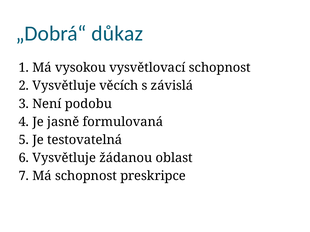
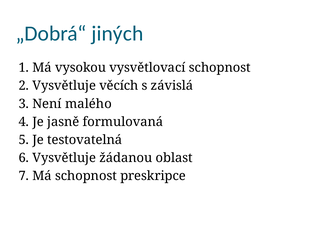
důkaz: důkaz -> jiných (117, 34)
podobu: podobu -> malého (88, 104)
